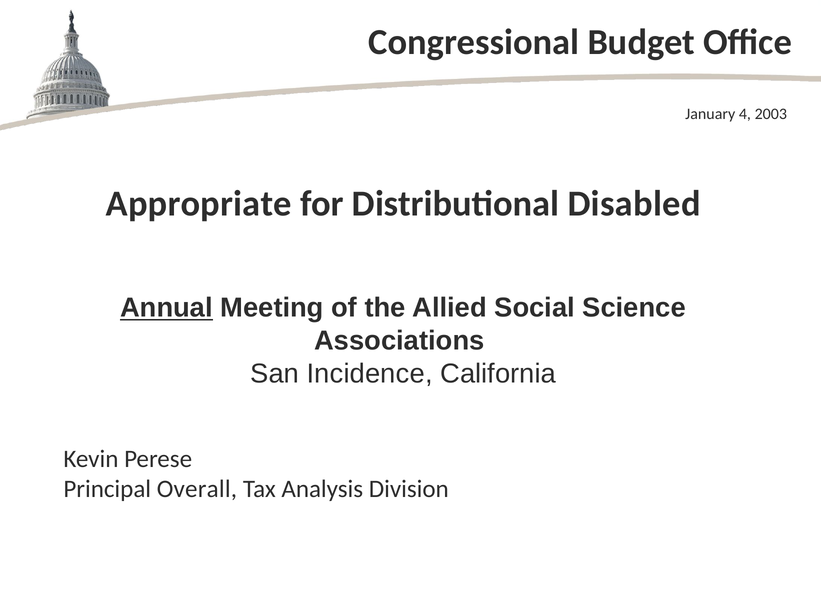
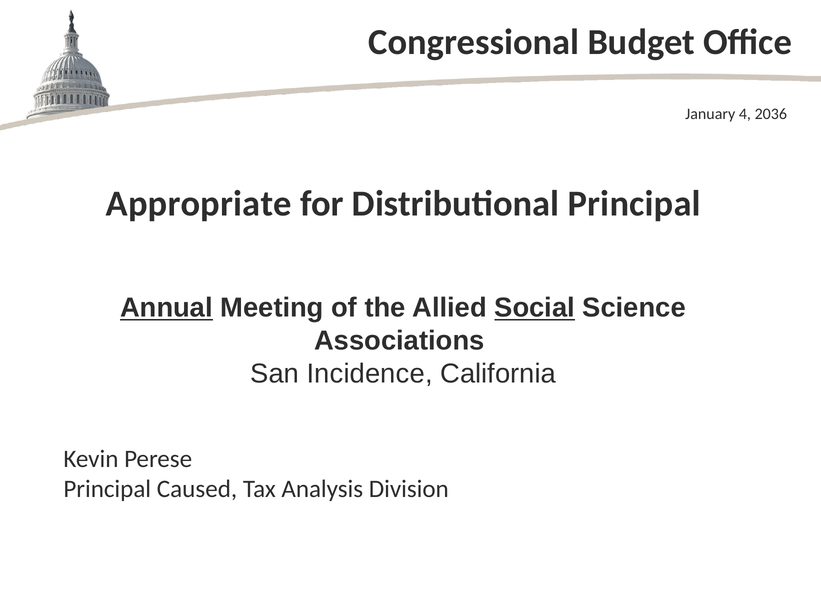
2003: 2003 -> 2036 (771, 114)
Distributional Disabled: Disabled -> Principal (634, 203)
Social underline: none -> present (535, 308)
Overall: Overall -> Caused (197, 489)
